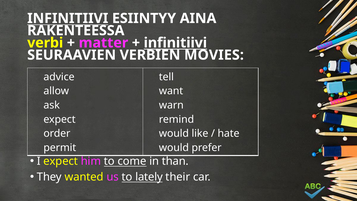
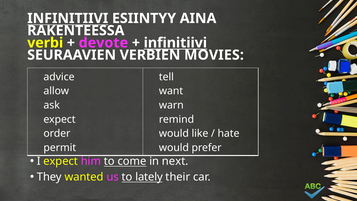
matter: matter -> devote (103, 43)
than: than -> next (175, 161)
